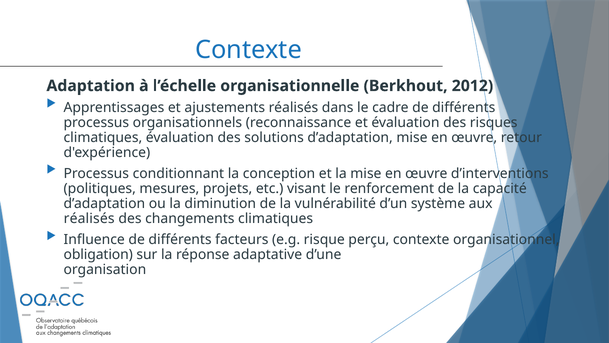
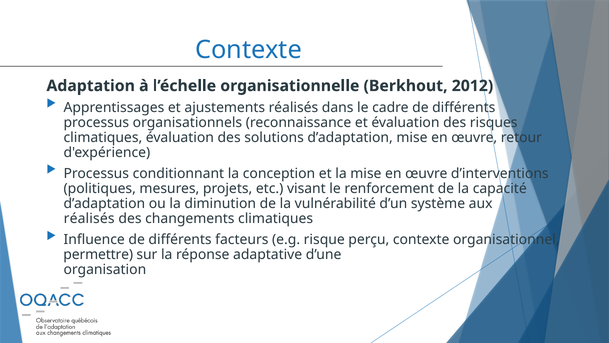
obligation: obligation -> permettre (98, 254)
